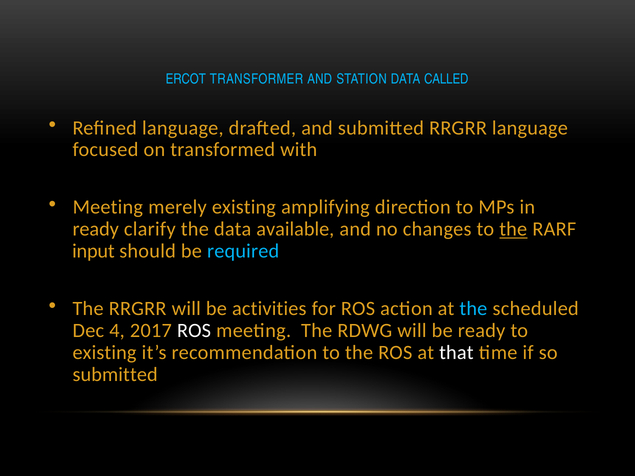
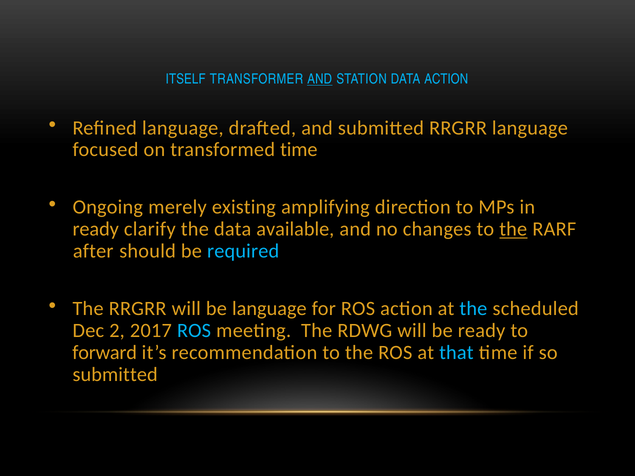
ERCOT: ERCOT -> ITSELF (186, 79)
AND underline: none -> present (320, 79)
DATA CALLED: CALLED -> ACTION (446, 79)
transformed with: with -> time (299, 150)
Meeting: Meeting -> Ongoing (108, 207)
input: input -> after (93, 251)
be activities: activities -> language (269, 309)
4: 4 -> 2 (117, 331)
ROS colour: white -> light blue (194, 331)
existing: existing -> forward (105, 353)
that colour: white -> light blue (456, 353)
